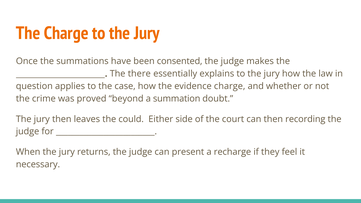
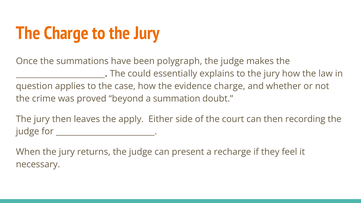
consented: consented -> polygraph (180, 61)
there: there -> could (139, 74)
could: could -> apply (131, 119)
